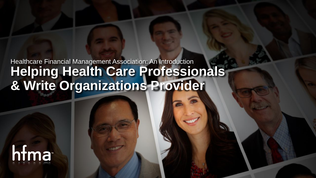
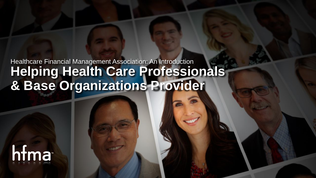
Write: Write -> Base (40, 86)
